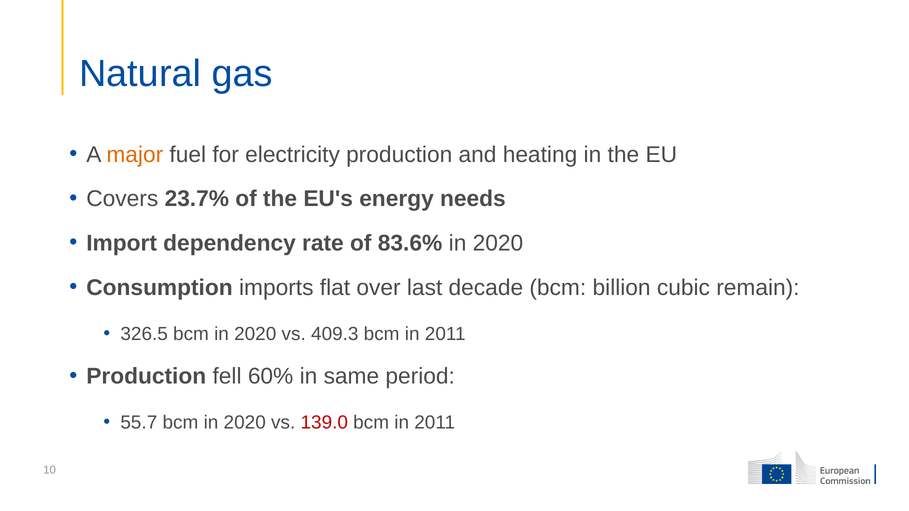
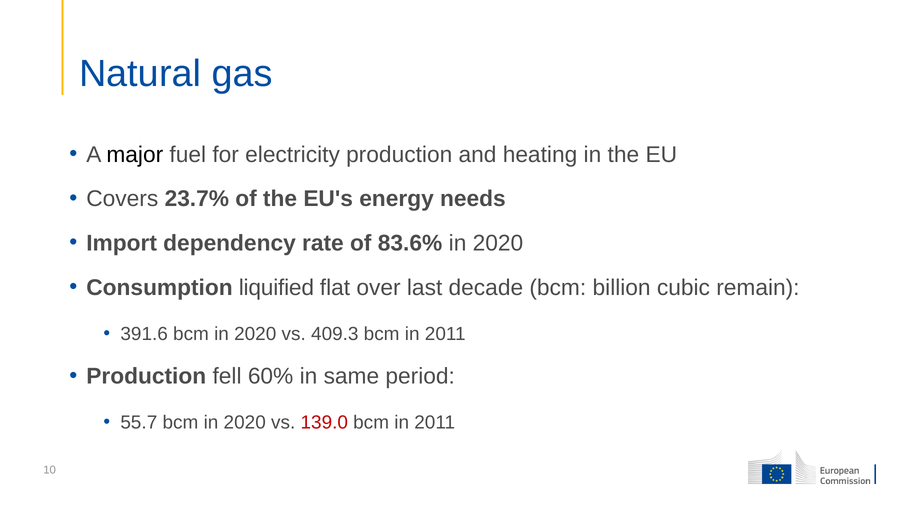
major colour: orange -> black (135, 155)
imports: imports -> liquified (276, 288)
326.5: 326.5 -> 391.6 (144, 334)
